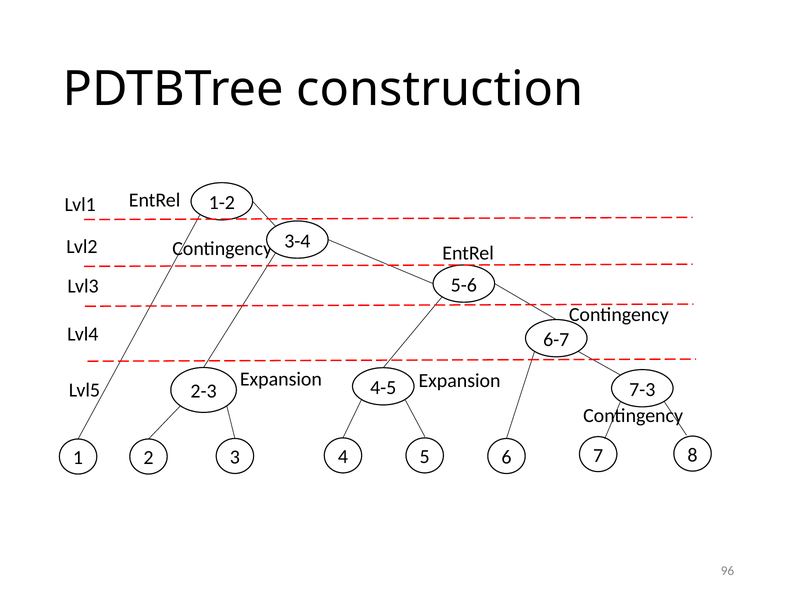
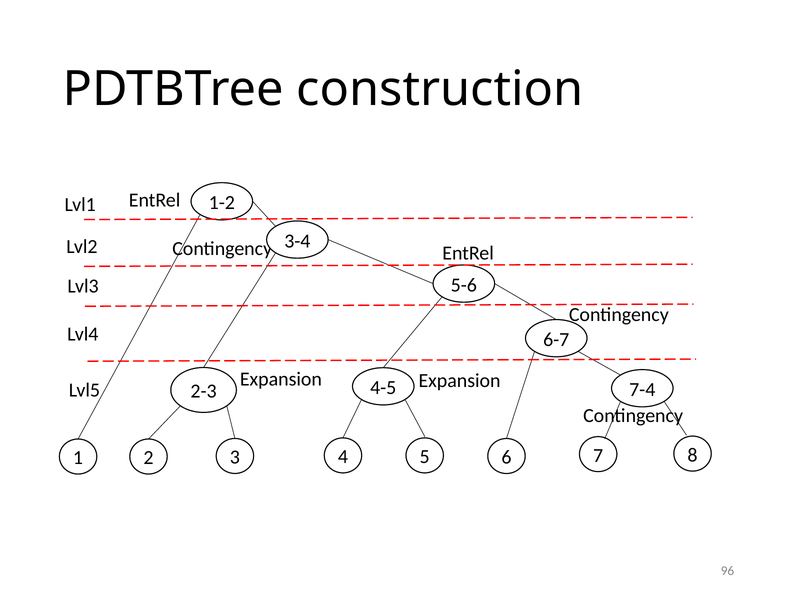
7-3: 7-3 -> 7-4 (642, 389)
